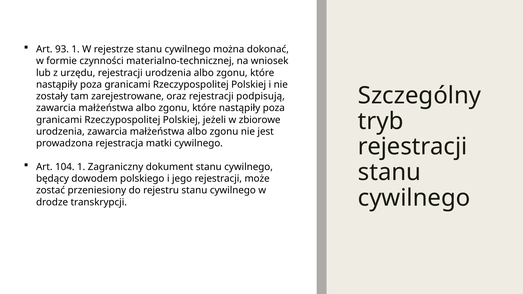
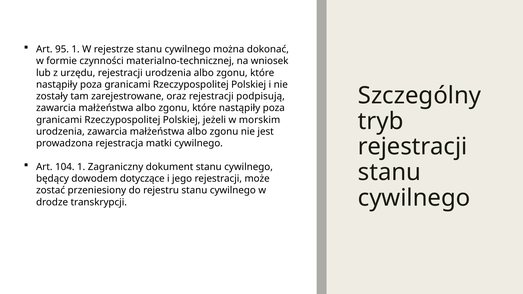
93: 93 -> 95 (62, 49)
zbiorowe: zbiorowe -> morskim (260, 120)
polskiego: polskiego -> dotyczące (142, 179)
